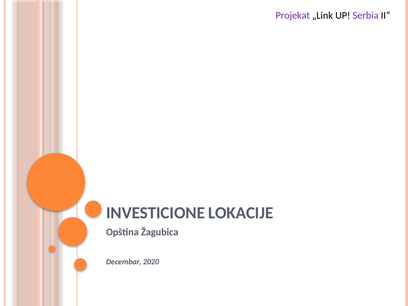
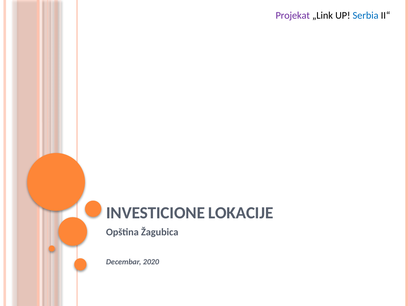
Serbia colour: purple -> blue (366, 16)
